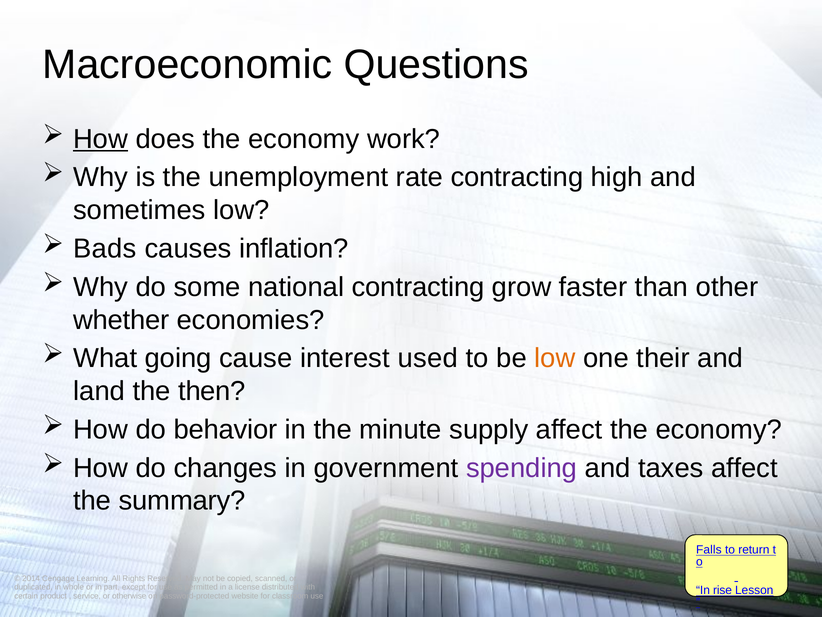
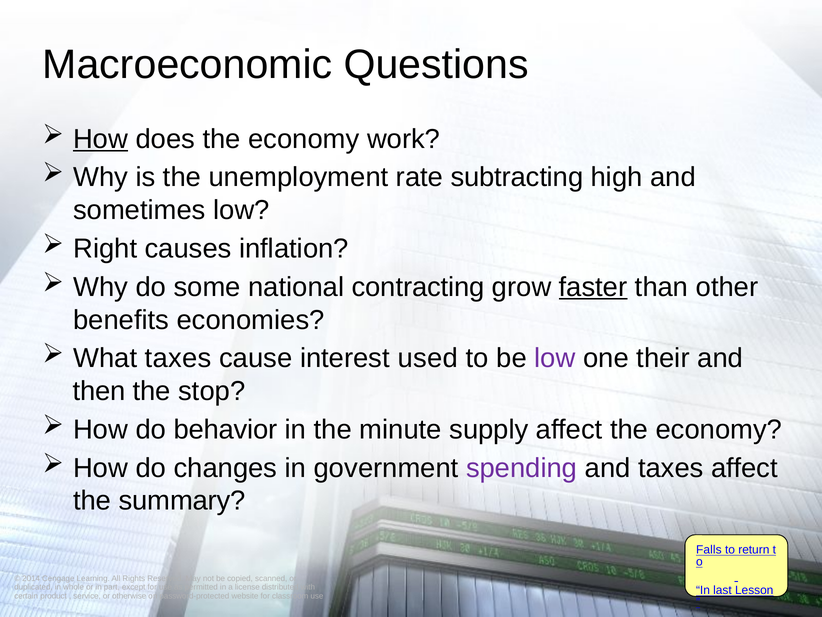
rate contracting: contracting -> subtracting (517, 177)
Bads: Bads -> Right (105, 248)
faster underline: none -> present (593, 287)
whether: whether -> benefits (121, 320)
What going: going -> taxes (178, 358)
low colour: orange -> purple (555, 358)
land: land -> then (99, 391)
then: then -> stop (212, 391)
rise: rise -> last (722, 590)
